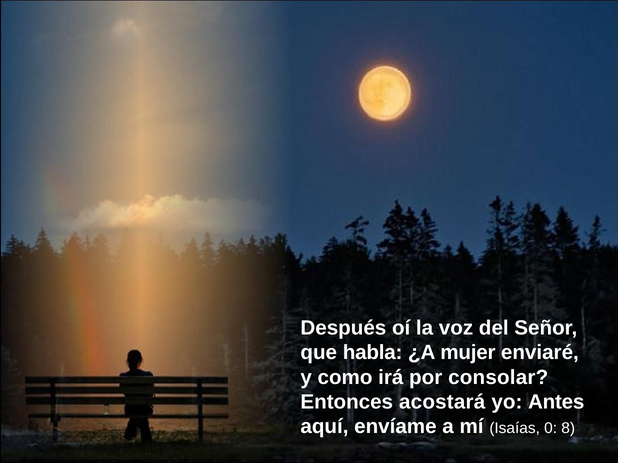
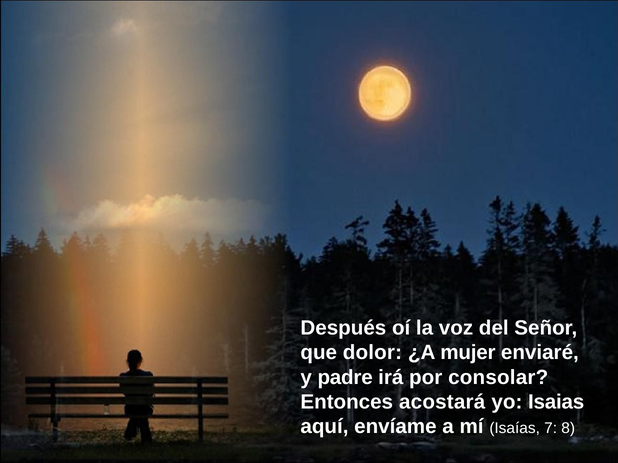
habla: habla -> dolor (372, 353)
como: como -> padre (345, 378)
Antes: Antes -> Isaias (556, 402)
0: 0 -> 7 (551, 429)
